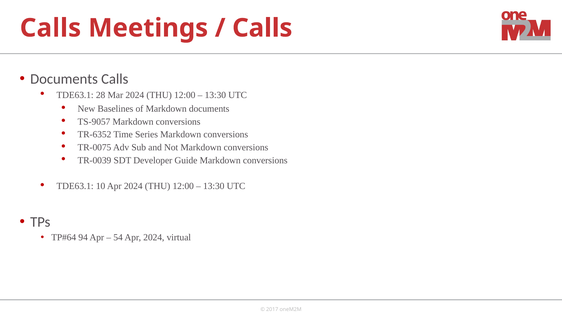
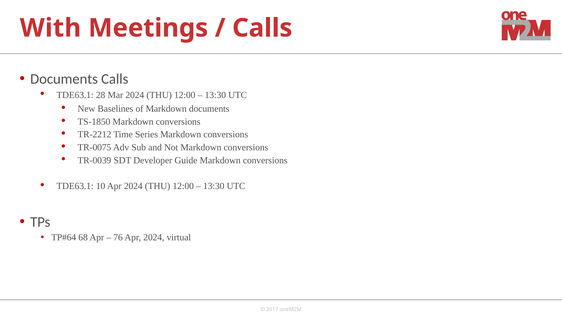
Calls: Calls -> With (50, 28)
TS-9057: TS-9057 -> TS-1850 (94, 122)
TR-6352: TR-6352 -> TR-2212 (94, 135)
94: 94 -> 68 (83, 237)
54: 54 -> 76 (118, 237)
